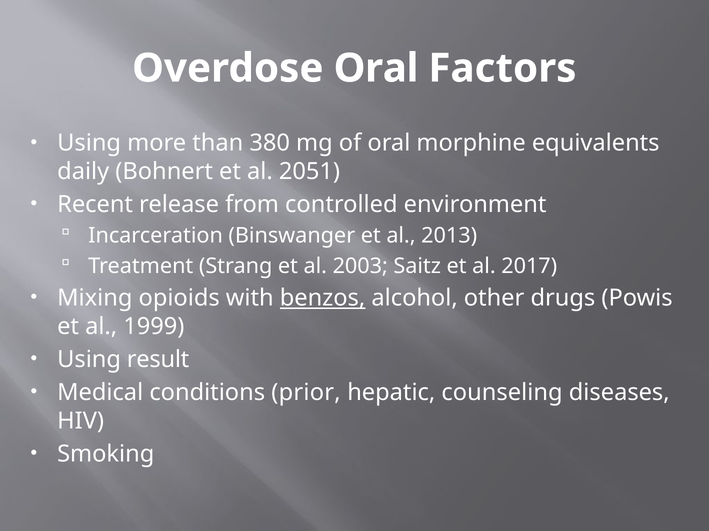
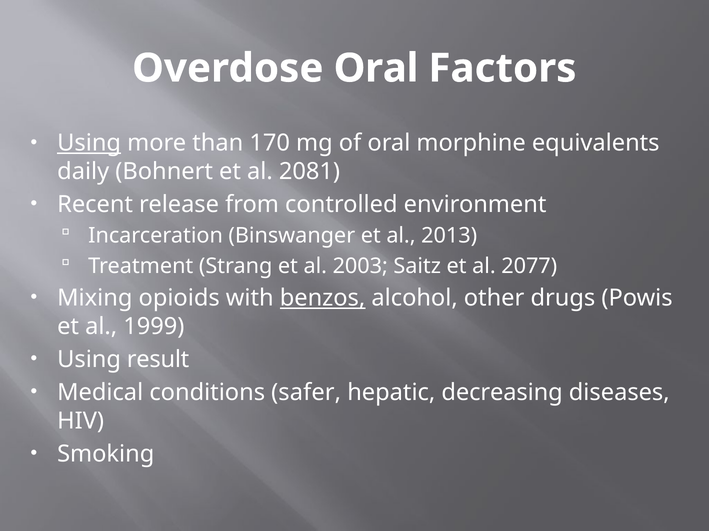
Using underline: none -> present (89, 143)
380: 380 -> 170 (270, 143)
2051: 2051 -> 2081 (309, 172)
2017: 2017 -> 2077 (529, 266)
prior: prior -> safer (306, 393)
counseling: counseling -> decreasing (502, 393)
